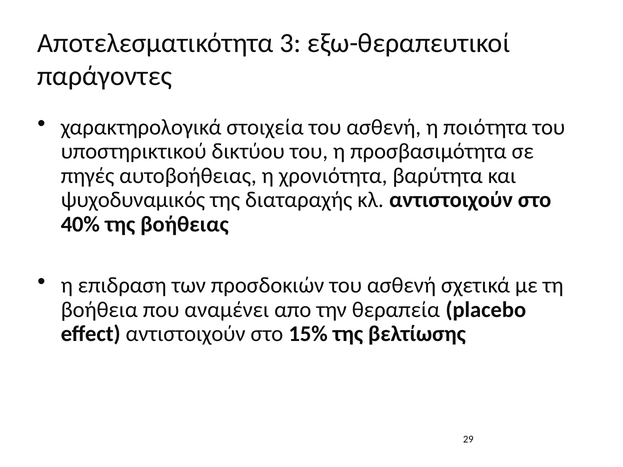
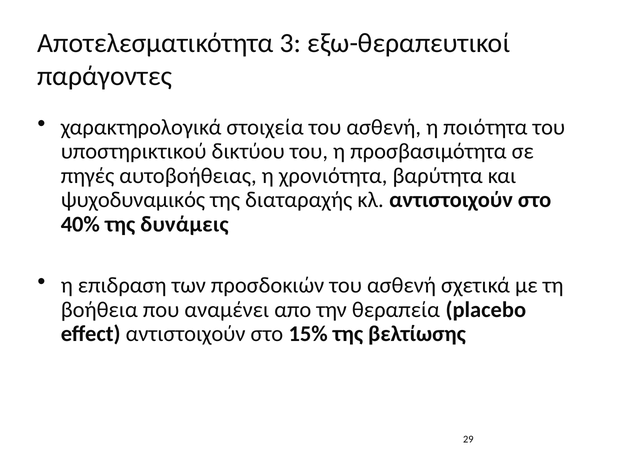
βοήθειας: βοήθειας -> δυνάμεις (184, 224)
